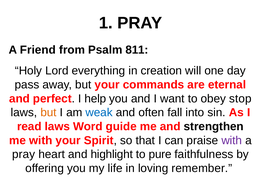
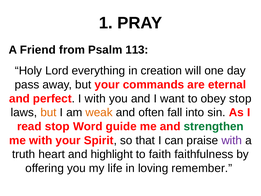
811: 811 -> 113 (137, 50)
I help: help -> with (95, 98)
weak colour: blue -> orange (99, 112)
read laws: laws -> stop (57, 126)
strengthen colour: black -> green (214, 126)
pray: pray -> truth (24, 154)
pure: pure -> faith (160, 154)
